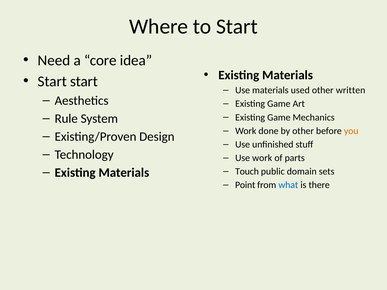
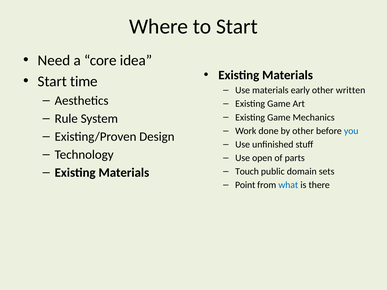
Start start: start -> time (84, 81)
used: used -> early (300, 90)
you colour: orange -> blue (351, 131)
Use work: work -> open (262, 158)
